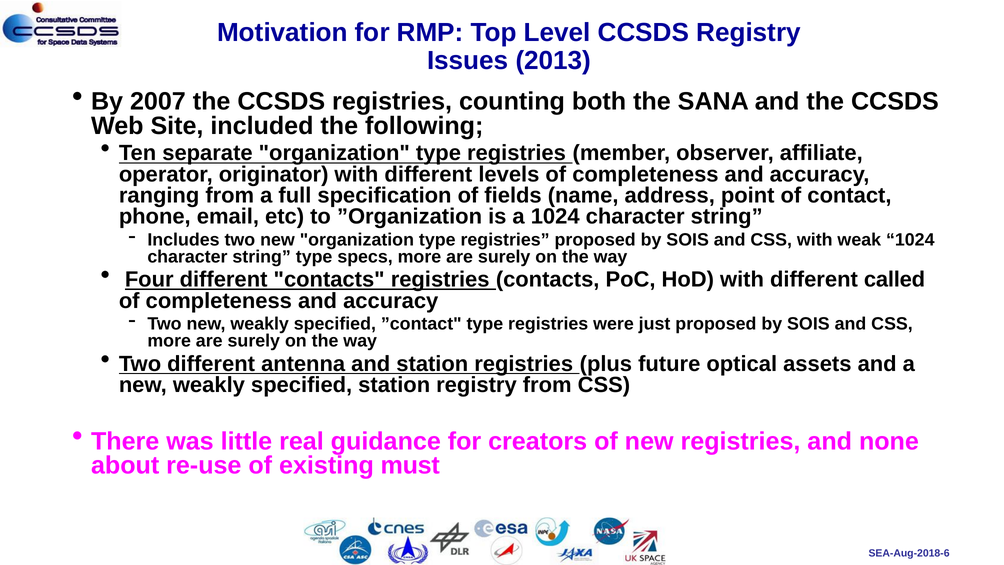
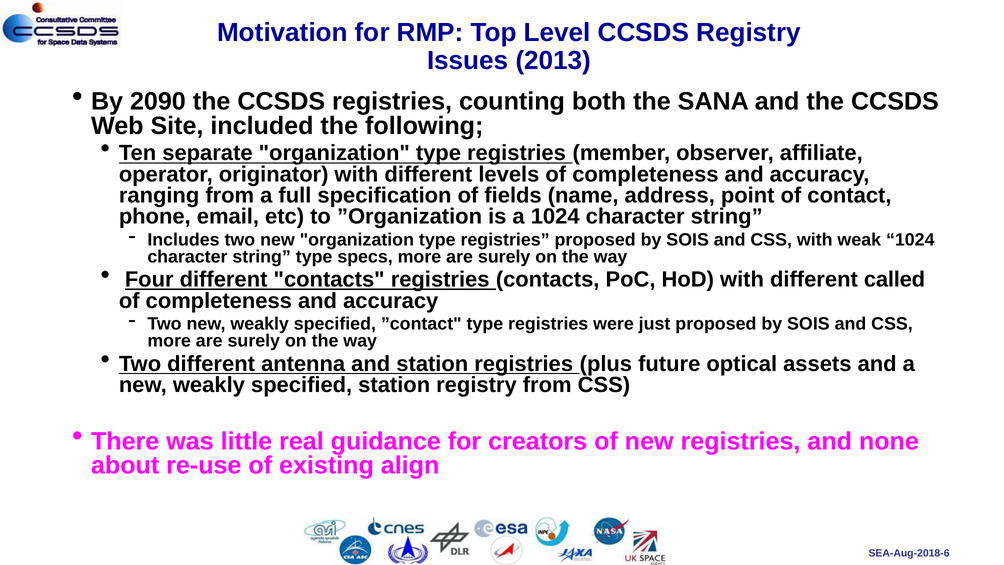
2007: 2007 -> 2090 (158, 102)
must: must -> align (410, 465)
